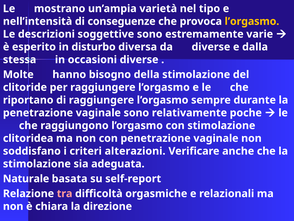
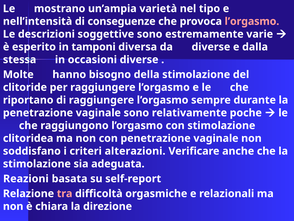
l’orgasmo colour: yellow -> pink (252, 21)
disturbo: disturbo -> tamponi (94, 47)
Naturale: Naturale -> Reazioni (26, 178)
